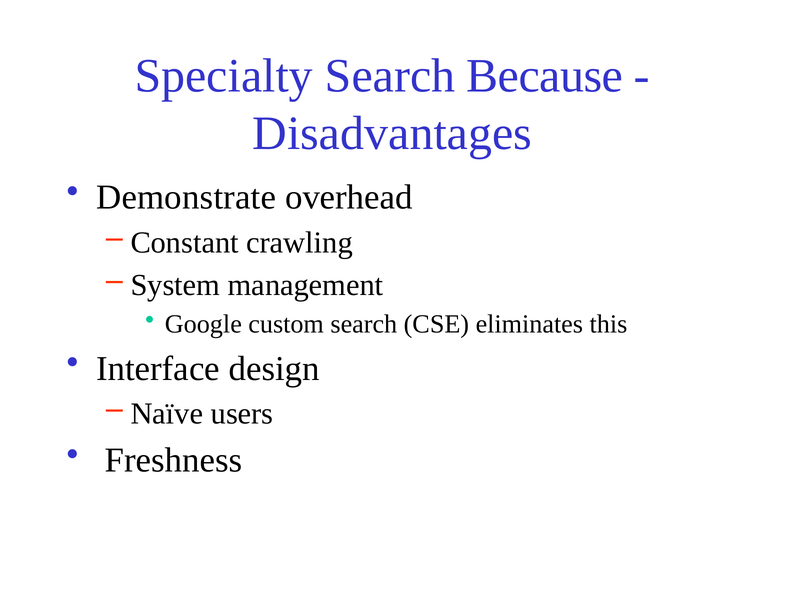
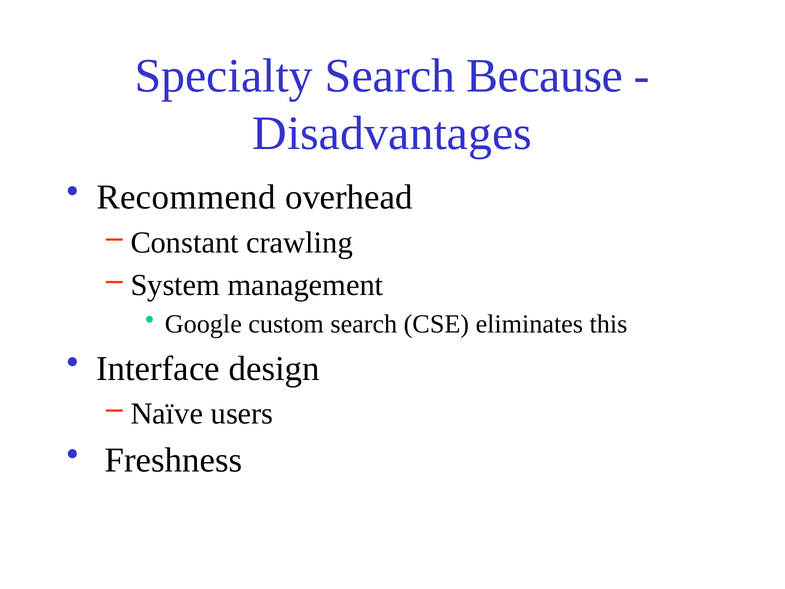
Demonstrate: Demonstrate -> Recommend (186, 197)
